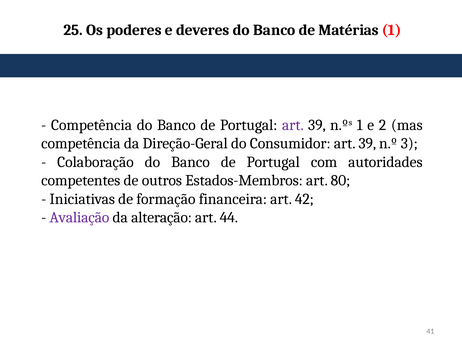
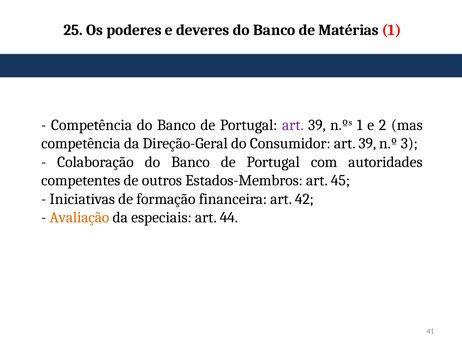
80: 80 -> 45 (340, 180)
Avaliação colour: purple -> orange (79, 217)
alteração: alteração -> especiais (161, 217)
